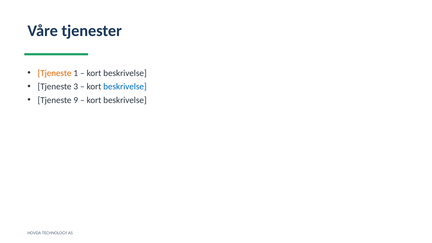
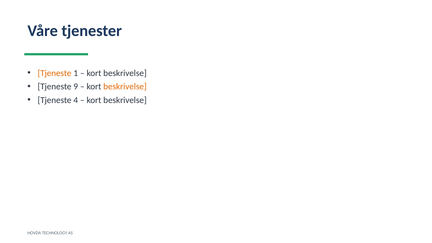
3: 3 -> 9 (76, 87)
beskrivelse colour: blue -> orange (125, 87)
9: 9 -> 4 (76, 100)
